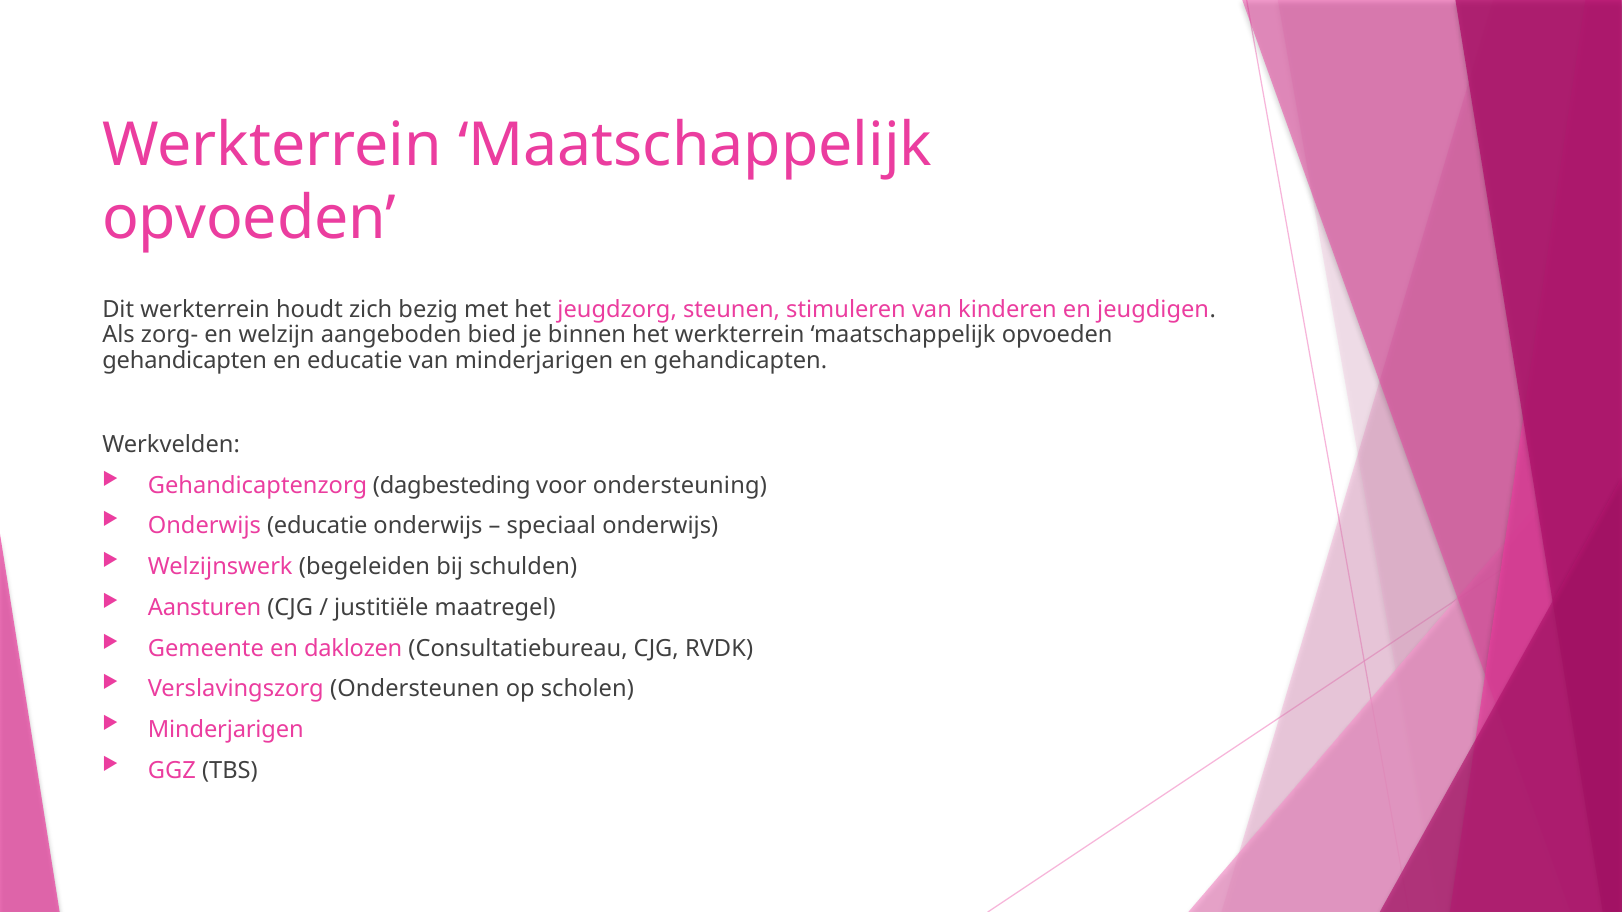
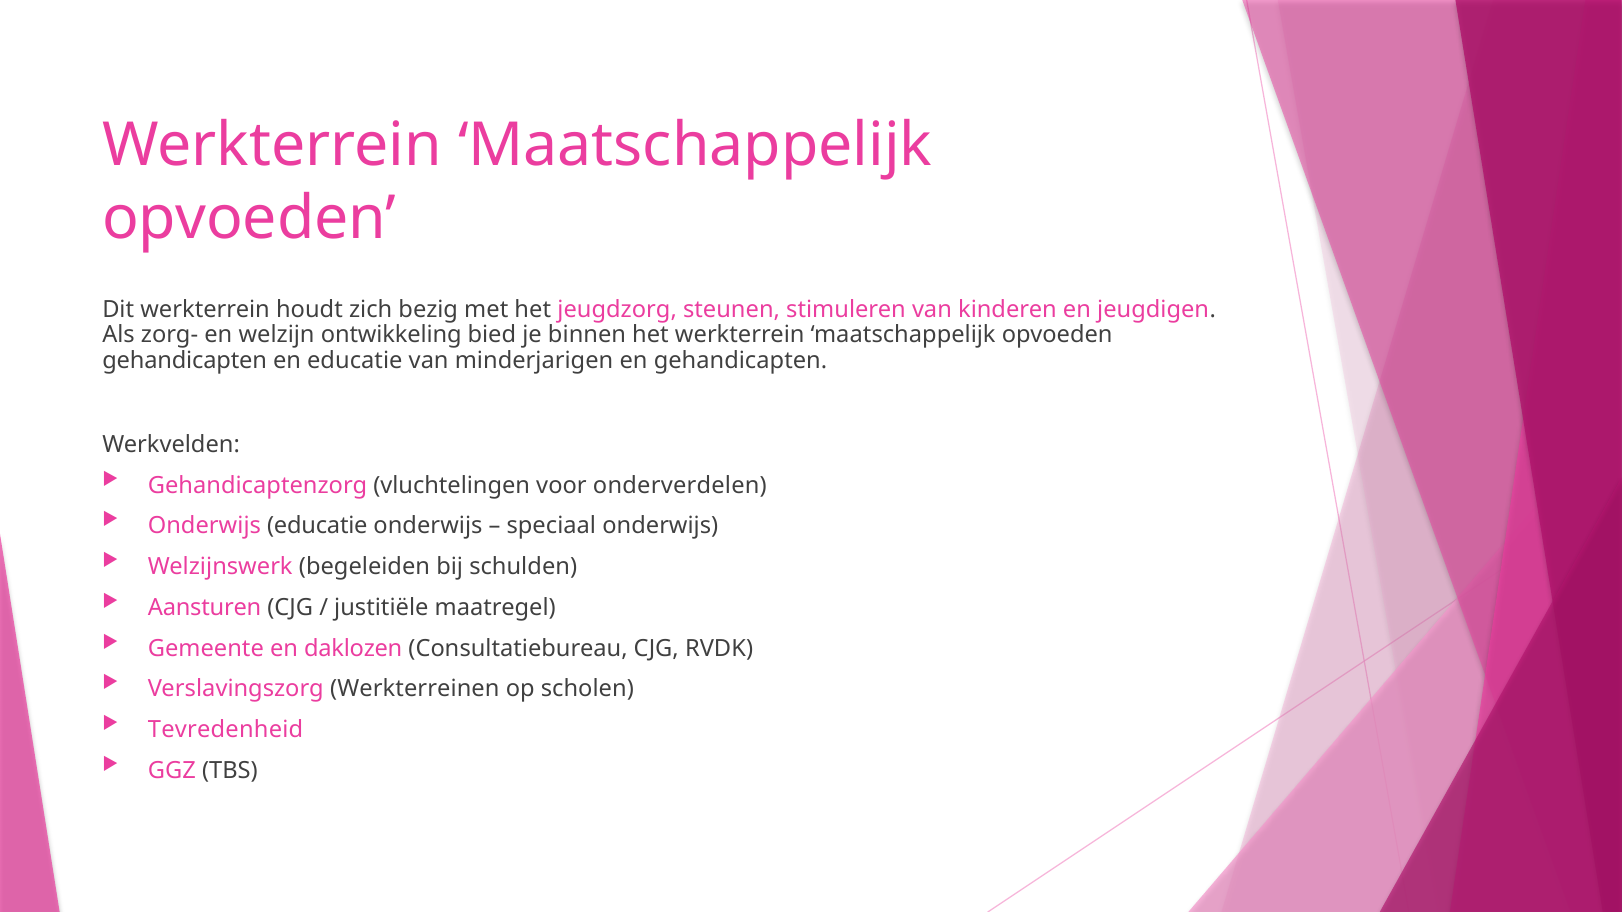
aangeboden: aangeboden -> ontwikkeling (391, 335)
dagbesteding: dagbesteding -> vluchtelingen (452, 486)
ondersteuning: ondersteuning -> onderverdelen (680, 486)
Ondersteunen: Ondersteunen -> Werkterreinen (415, 689)
Minderjarigen: Minderjarigen -> Tevredenheid (226, 730)
